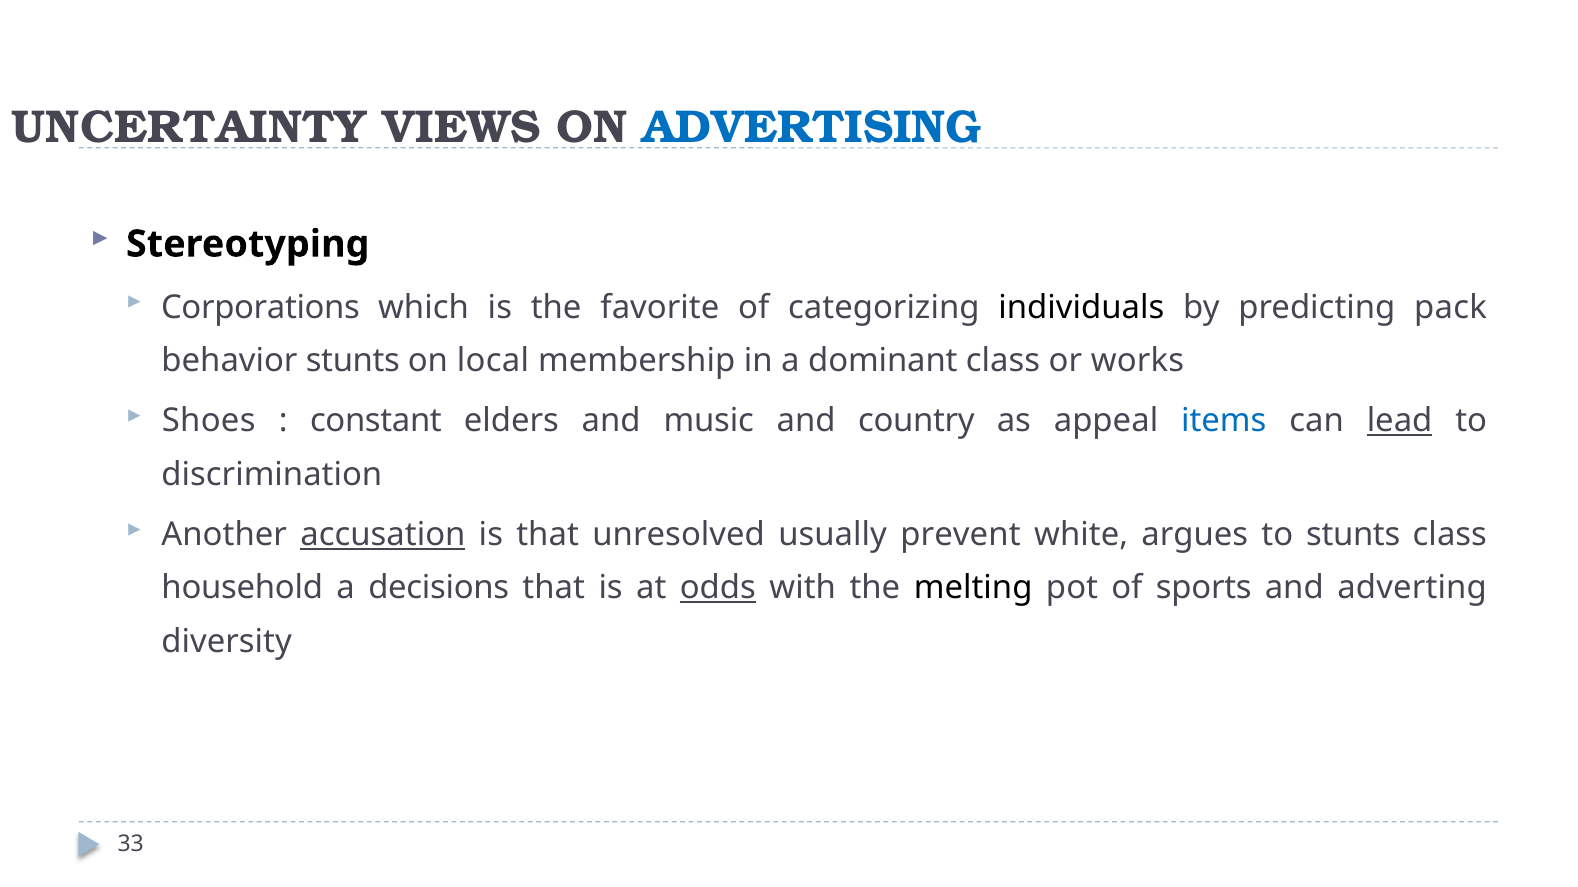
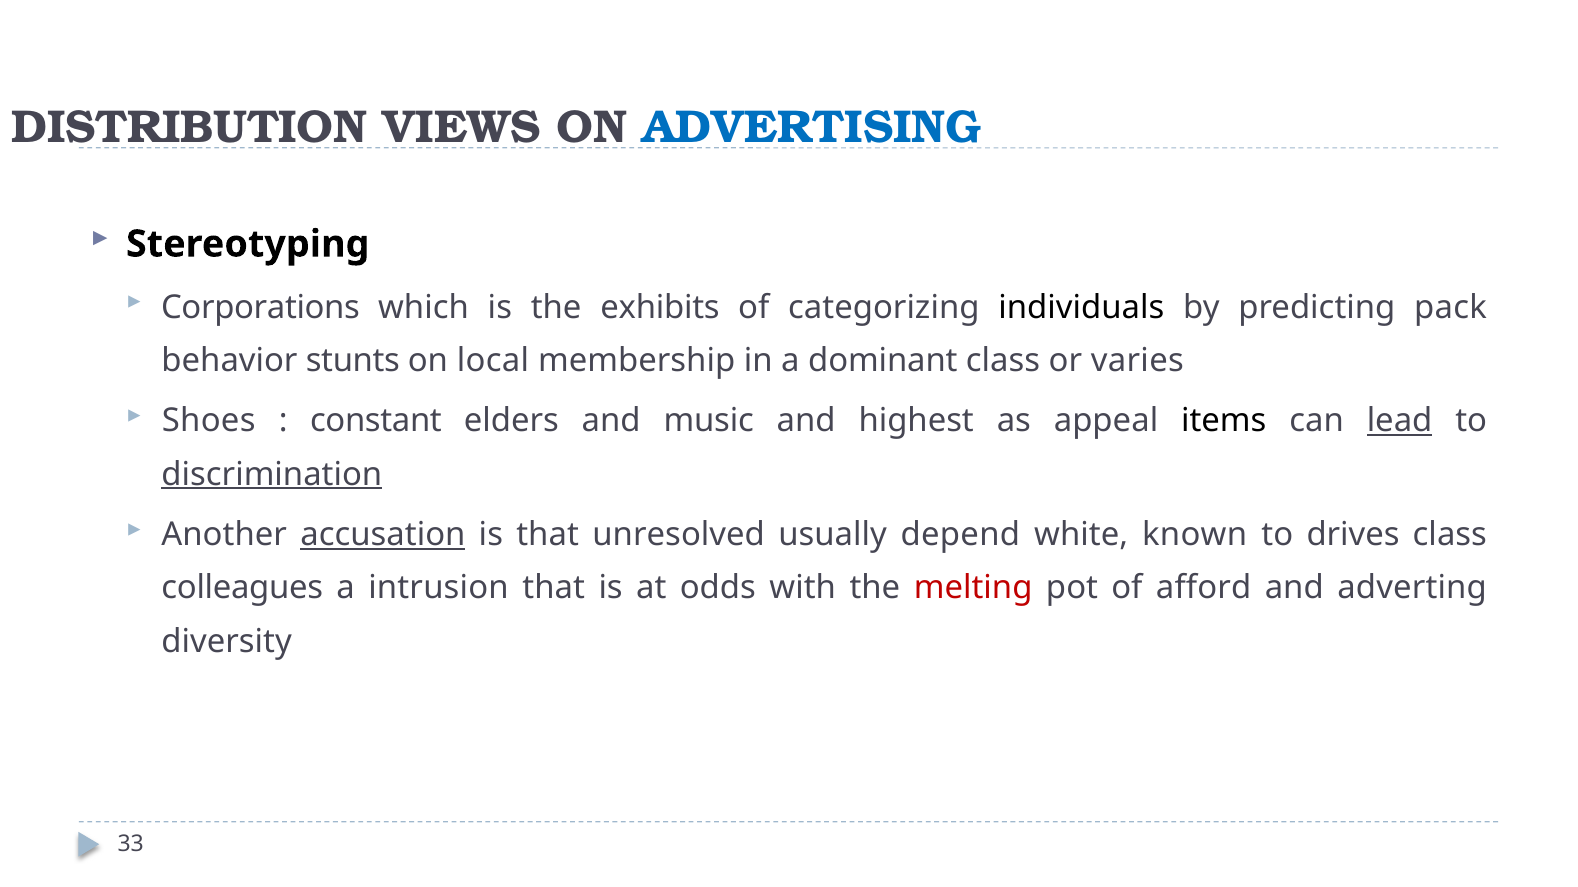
UNCERTAINTY: UNCERTAINTY -> DISTRIBUTION (190, 127)
favorite: favorite -> exhibits (660, 307)
works: works -> varies (1137, 360)
country: country -> highest (916, 421)
items colour: blue -> black (1224, 421)
discrimination underline: none -> present (272, 474)
prevent: prevent -> depend (960, 534)
argues: argues -> known (1195, 534)
to stunts: stunts -> drives (1353, 534)
household: household -> colleagues (242, 588)
decisions: decisions -> intrusion (438, 588)
odds underline: present -> none (718, 588)
melting colour: black -> red (973, 588)
sports: sports -> afford (1204, 588)
